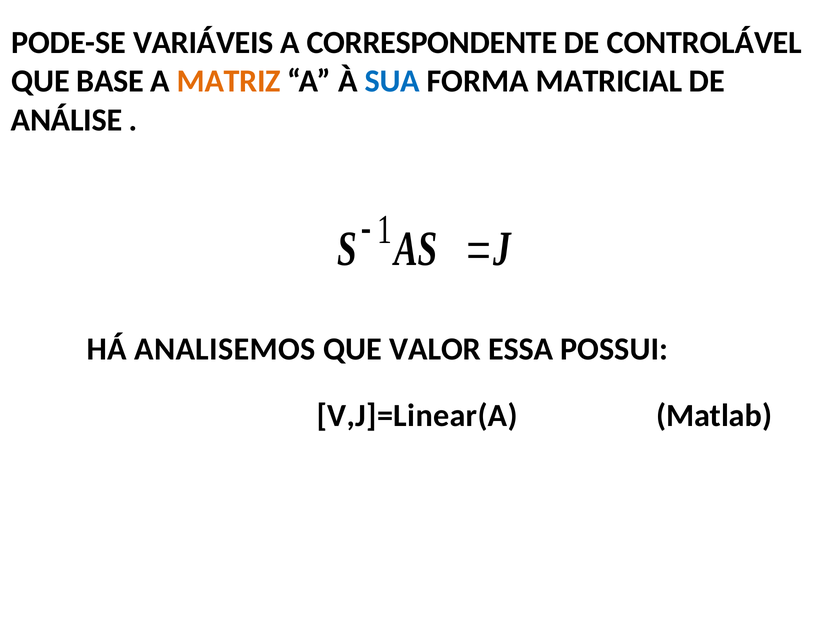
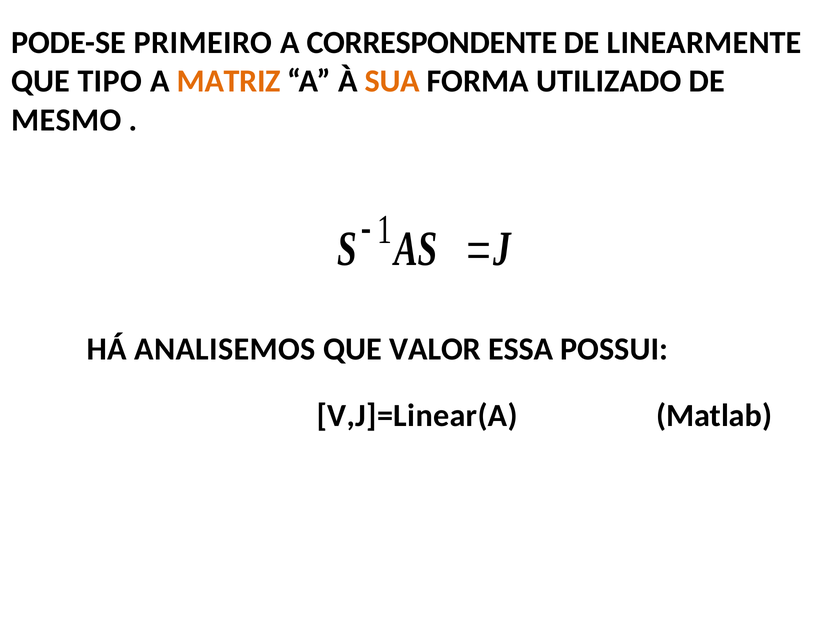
VARIÁVEIS: VARIÁVEIS -> PRIMEIRO (203, 43)
CONTROLÁVEL: CONTROLÁVEL -> LINEARMENTE (704, 43)
BASE: BASE -> TIPO (110, 81)
SUA colour: blue -> orange (392, 81)
MATRICIAL: MATRICIAL -> UTILIZADO (609, 81)
ANÁLISE: ANÁLISE -> MESMO (66, 120)
